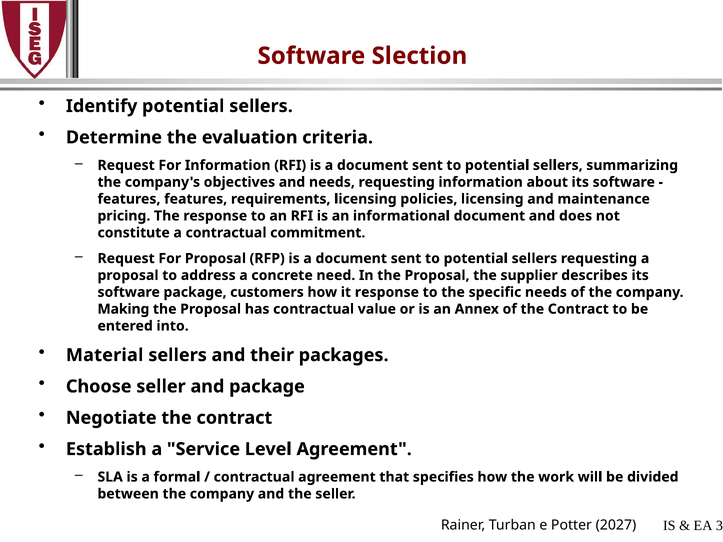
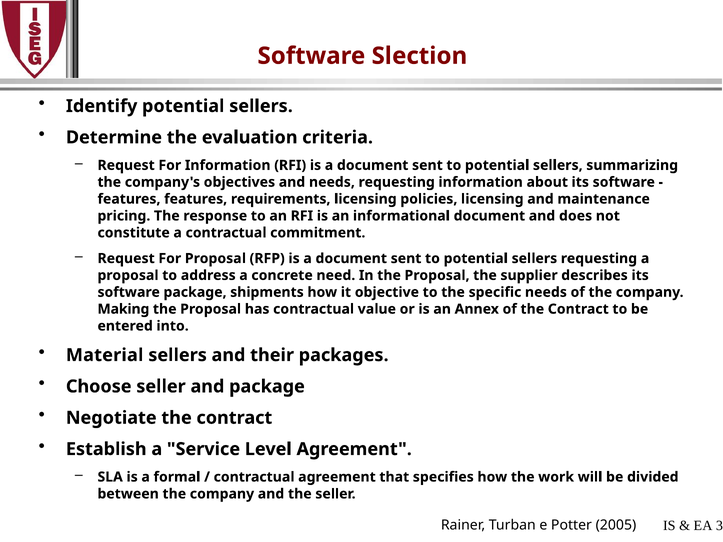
customers: customers -> shipments (267, 292)
it response: response -> objective (387, 292)
2027: 2027 -> 2005 (616, 525)
